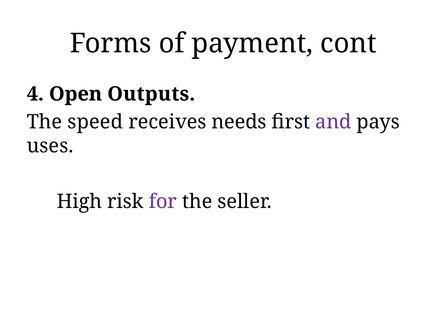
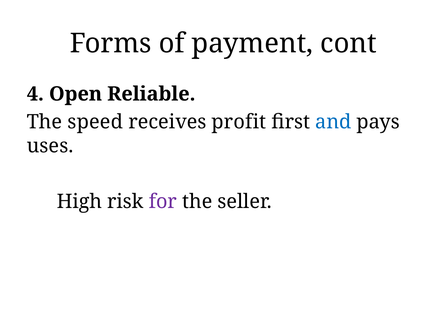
Outputs: Outputs -> Reliable (151, 94)
needs: needs -> profit (239, 122)
and colour: purple -> blue (333, 122)
